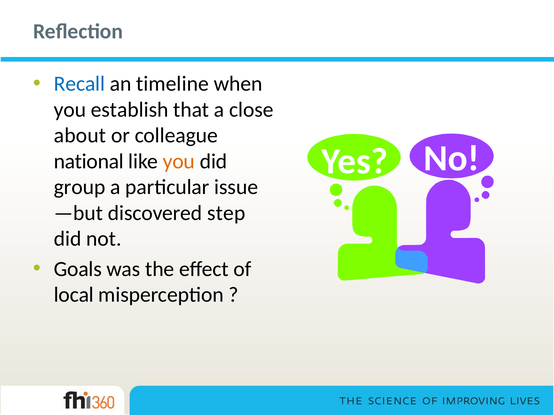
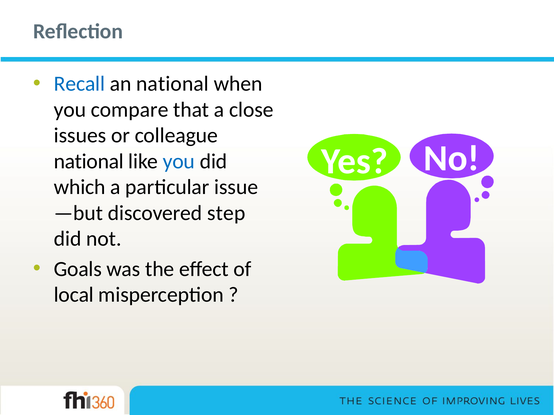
an timeline: timeline -> national (173, 84)
establish: establish -> compare (130, 110)
about: about -> issues (80, 136)
you colour: orange -> blue (179, 162)
group: group -> which (80, 187)
